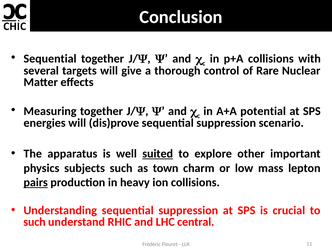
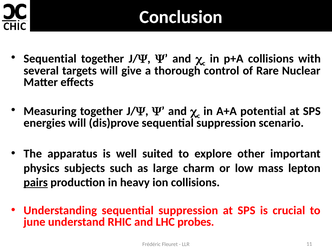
suited underline: present -> none (158, 154)
town: town -> large (166, 168)
such: such -> june (34, 222)
central: central -> probes (196, 222)
